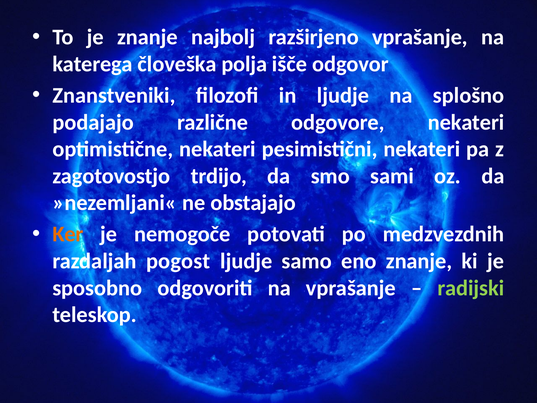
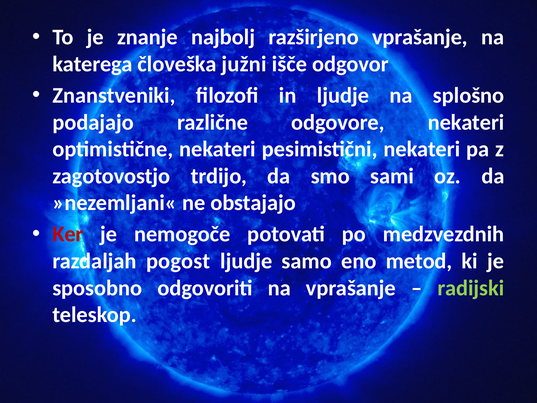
polja: polja -> južni (244, 64)
Ker colour: orange -> red (68, 234)
eno znanje: znanje -> metod (419, 261)
